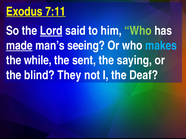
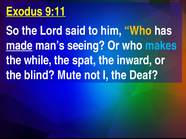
7:11: 7:11 -> 9:11 (55, 12)
Lord underline: present -> none (51, 31)
Who colour: light green -> yellow (138, 31)
sent: sent -> spat (84, 61)
saying: saying -> inward (134, 61)
They: They -> Mute (69, 75)
